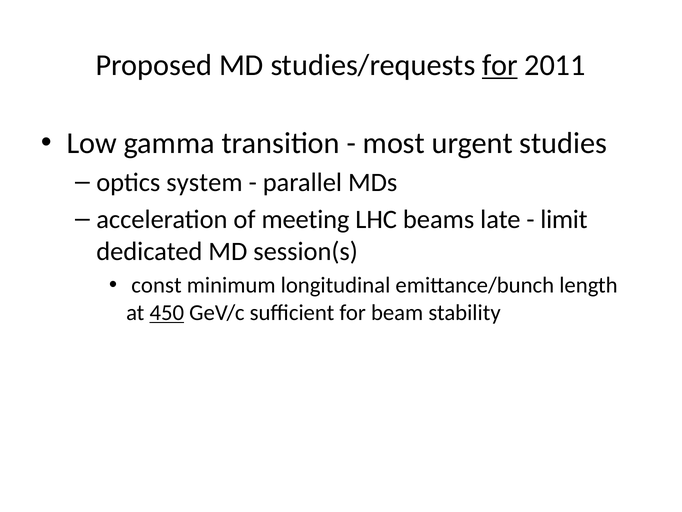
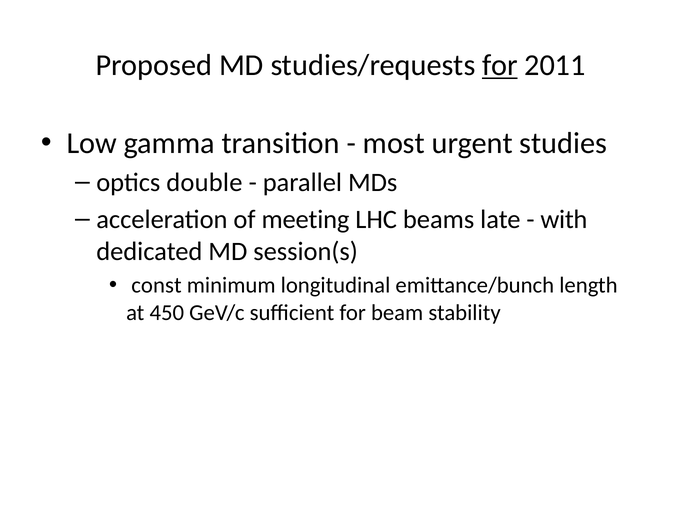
system: system -> double (204, 182)
limit: limit -> with (564, 219)
450 underline: present -> none (167, 312)
